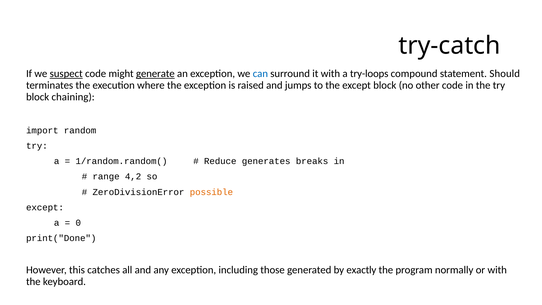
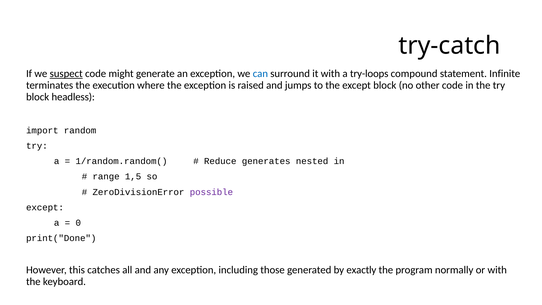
generate underline: present -> none (155, 74)
Should: Should -> Infinite (505, 74)
chaining: chaining -> headless (73, 97)
breaks: breaks -> nested (312, 161)
4,2: 4,2 -> 1,5 (133, 177)
possible colour: orange -> purple (211, 192)
